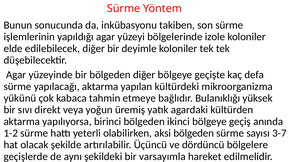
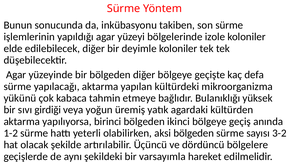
direkt: direkt -> girdiği (48, 110)
3-7: 3-7 -> 3-2 (279, 134)
